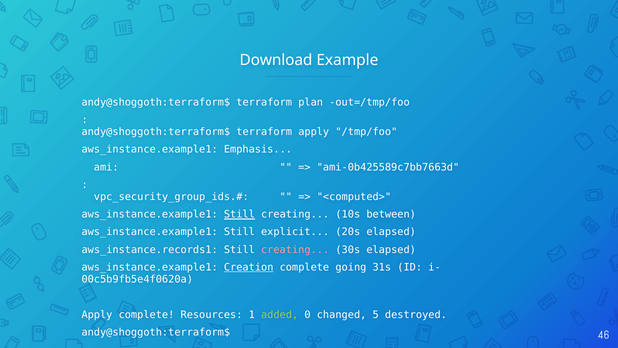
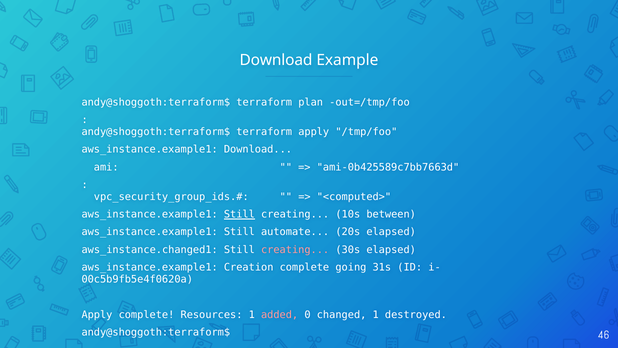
aws_instance.example1 Emphasis: Emphasis -> Download (258, 149)
explicit: explicit -> automate (295, 232)
aws_instance.records1: aws_instance.records1 -> aws_instance.changed1 (150, 249)
Creation underline: present -> none (249, 267)
added colour: light green -> pink (280, 314)
changed 5: 5 -> 1 (376, 314)
